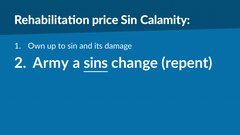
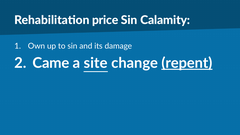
Army: Army -> Came (51, 63)
sins: sins -> site (96, 63)
repent underline: none -> present (187, 63)
